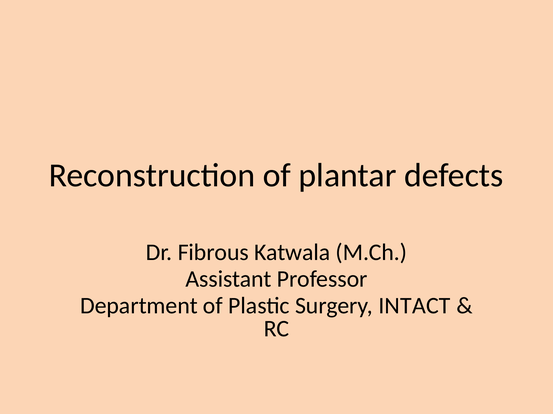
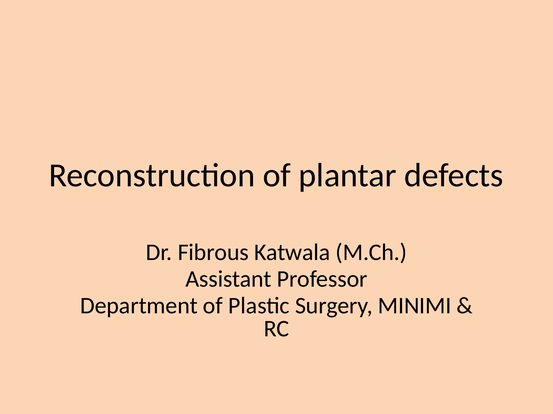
INTACT: INTACT -> MINIMI (415, 306)
